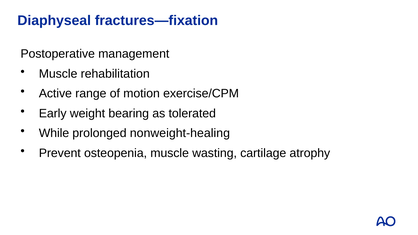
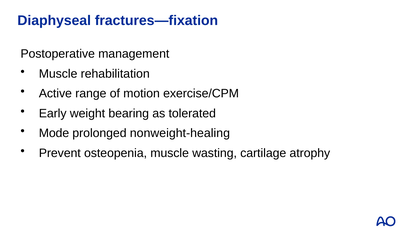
While: While -> Mode (54, 133)
